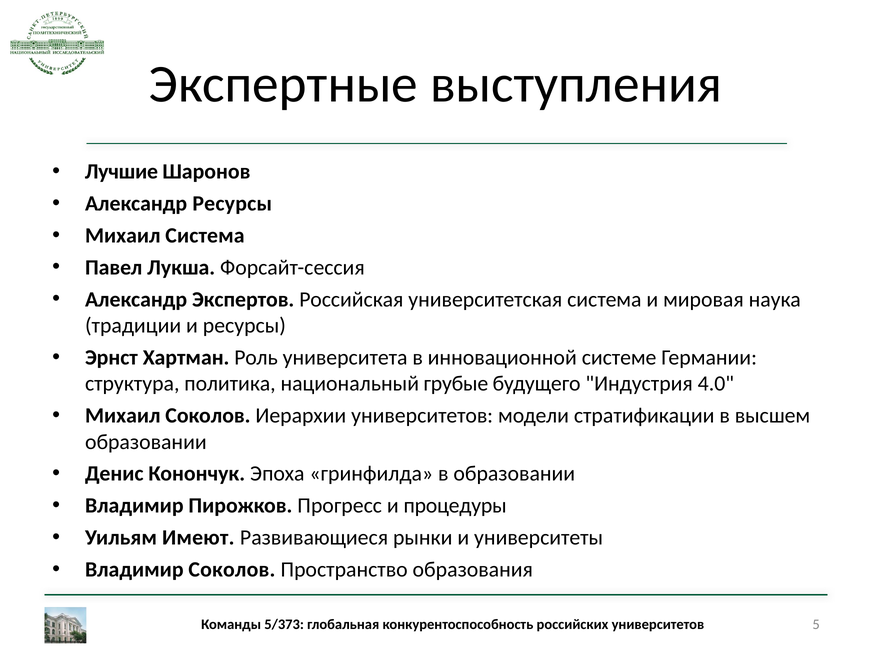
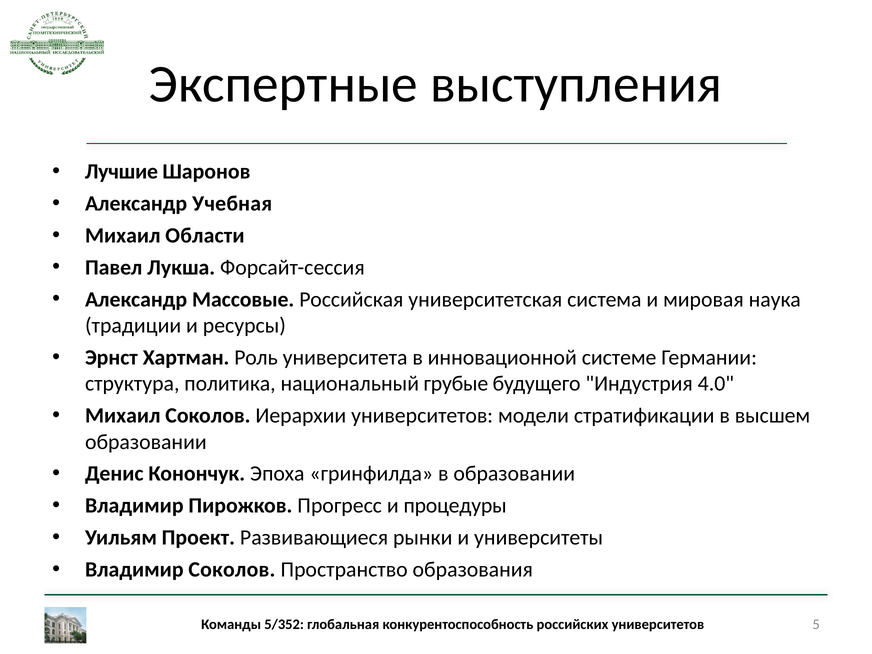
Александр Ресурсы: Ресурсы -> Учебная (232, 204)
Михаил Система: Система -> Области (205, 235)
Экспертов: Экспертов -> Массовые (243, 299)
Имеют: Имеют -> Проект (198, 538)
5/373: 5/373 -> 5/352 (284, 624)
